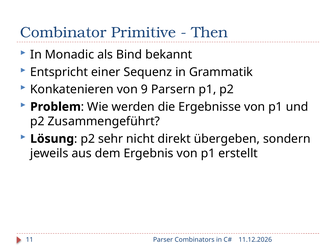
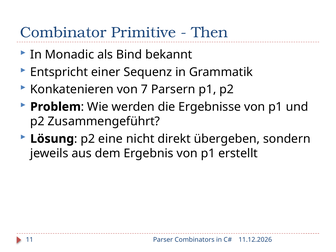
9: 9 -> 7 (144, 89)
sehr: sehr -> eine (110, 139)
